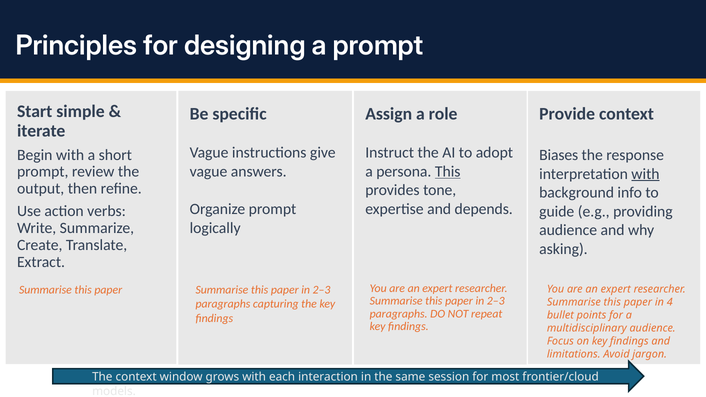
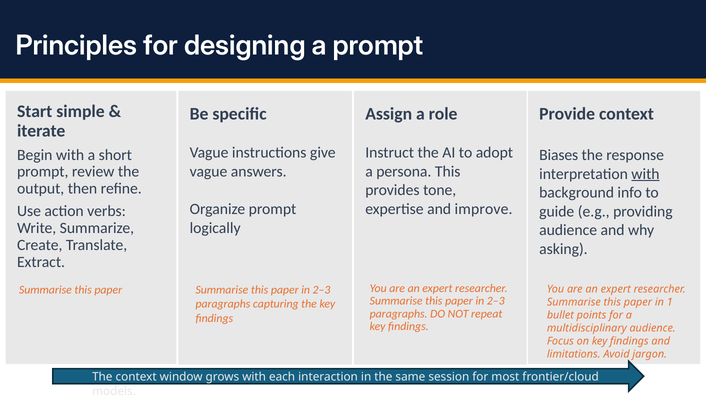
This underline: present -> none (448, 172)
depends: depends -> improve (484, 209)
4: 4 -> 1 (670, 302)
